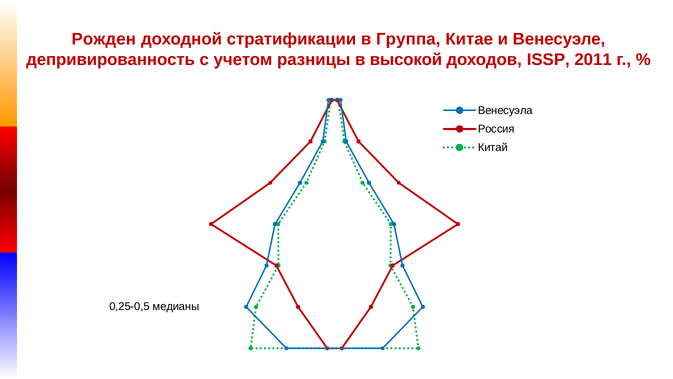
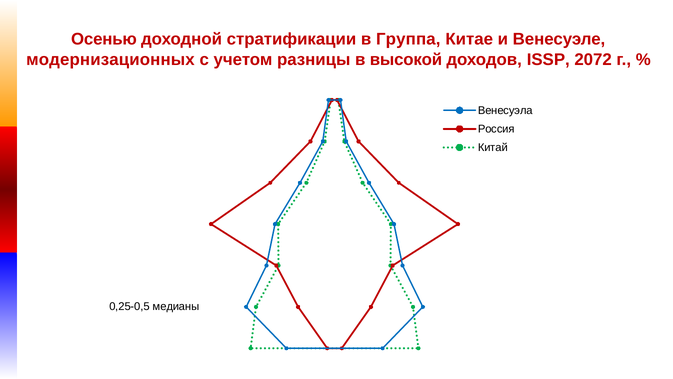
Рожден: Рожден -> Осенью (104, 39)
депривированность: депривированность -> модернизационных (110, 60)
2011: 2011 -> 2072 (593, 60)
